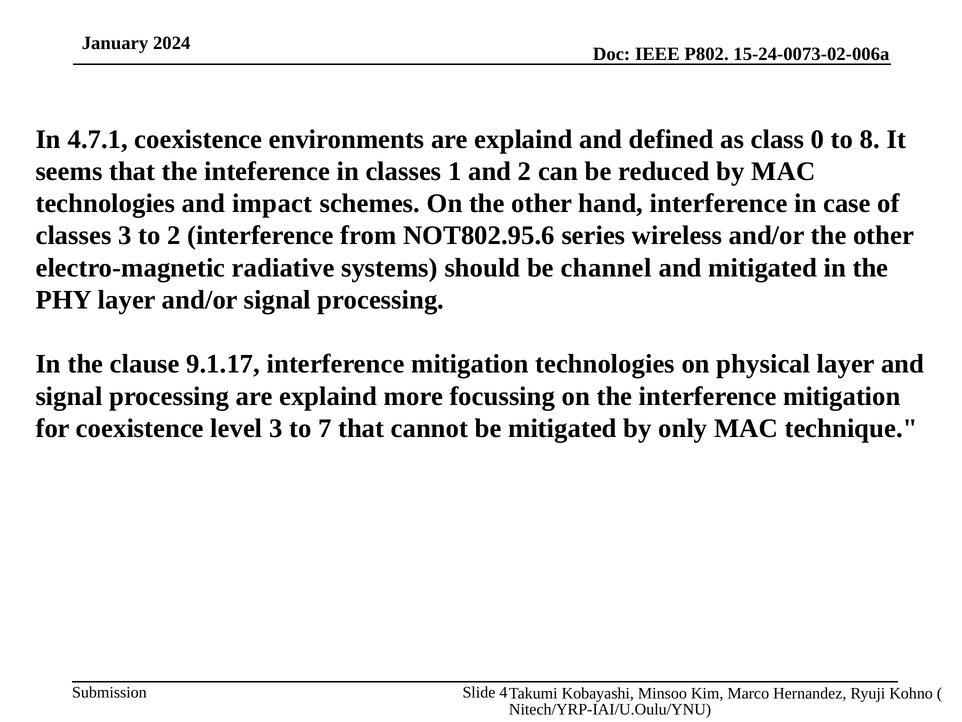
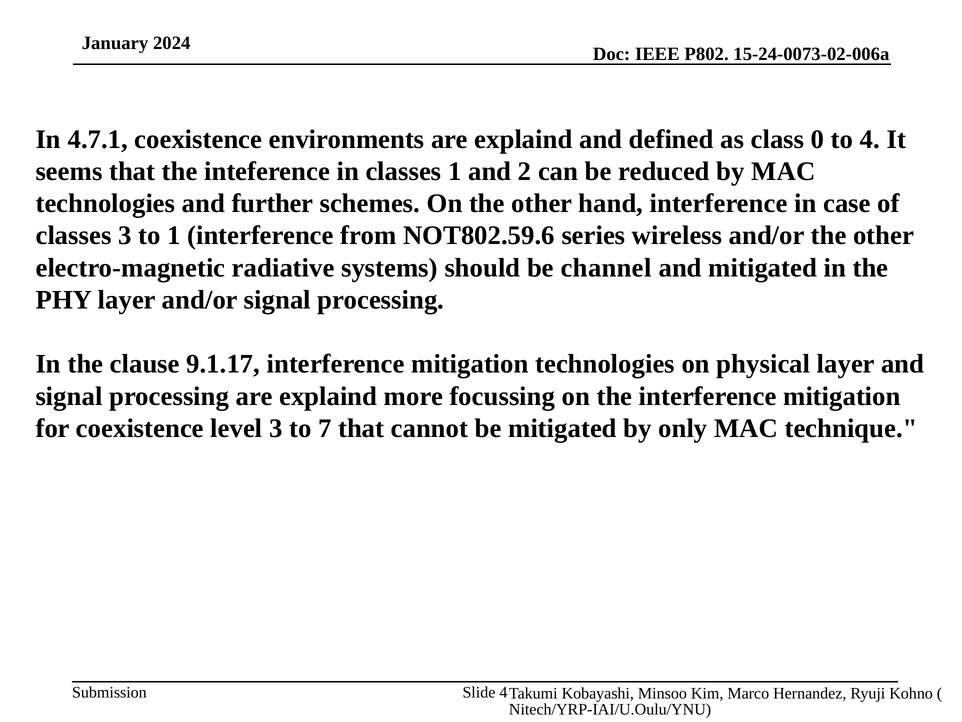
to 8: 8 -> 4 (870, 139)
impact: impact -> further (273, 203)
to 2: 2 -> 1 (174, 236)
NOT802.95.6: NOT802.95.6 -> NOT802.59.6 (479, 236)
